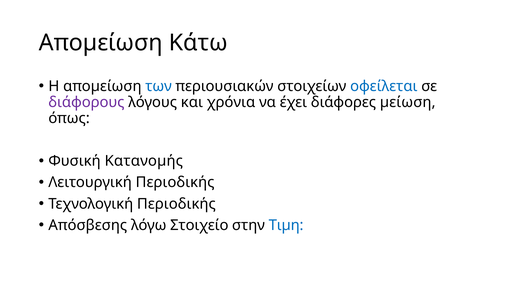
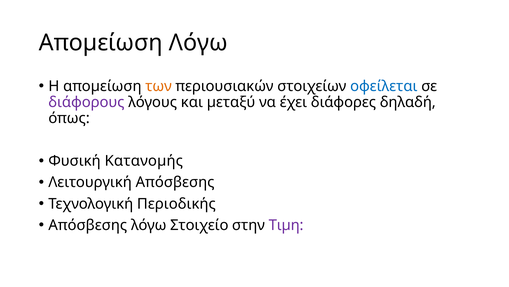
Αποµείωση Κάτω: Κάτω -> Λόγω (198, 43)
των colour: blue -> orange (159, 86)
χρόνια: χρόνια -> µεταξύ (231, 102)
µείωση: µείωση -> δηλαδή (408, 102)
Λειτουργική Περιοδικής: Περιοδικής -> Απόσβεσης (175, 182)
Τιµη colour: blue -> purple (286, 225)
